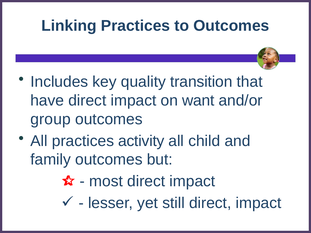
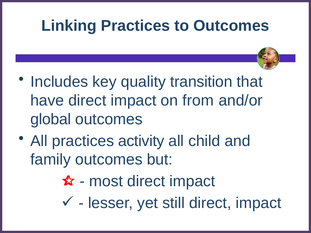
want: want -> from (198, 101)
group: group -> global (51, 119)
